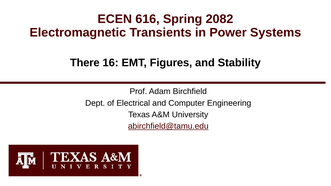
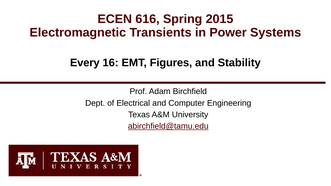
2082: 2082 -> 2015 (220, 19)
There: There -> Every (85, 63)
